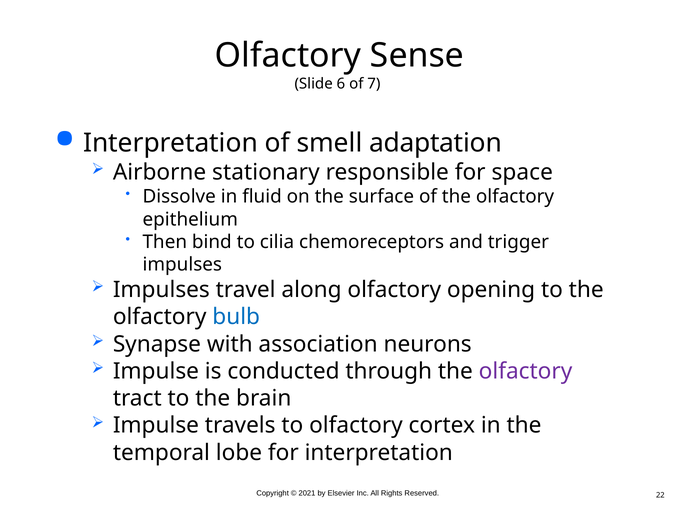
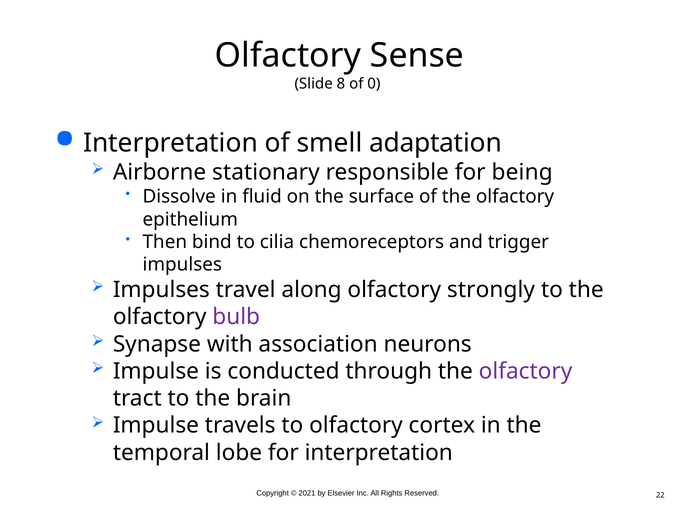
6: 6 -> 8 (341, 84)
7: 7 -> 0 (374, 84)
space: space -> being (522, 172)
opening: opening -> strongly (491, 290)
bulb colour: blue -> purple (236, 317)
